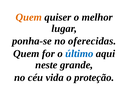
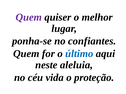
Quem colour: orange -> purple (29, 17)
oferecidas: oferecidas -> confiantes (92, 41)
grande: grande -> aleluia (76, 65)
